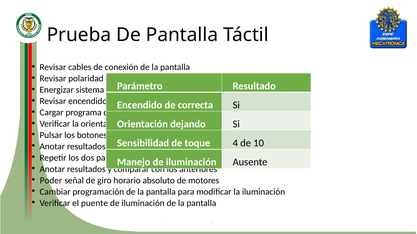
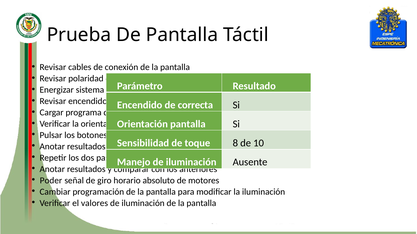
dejando: dejando -> pantalla (188, 124)
4: 4 -> 8 (235, 143)
puente: puente -> valores (95, 204)
